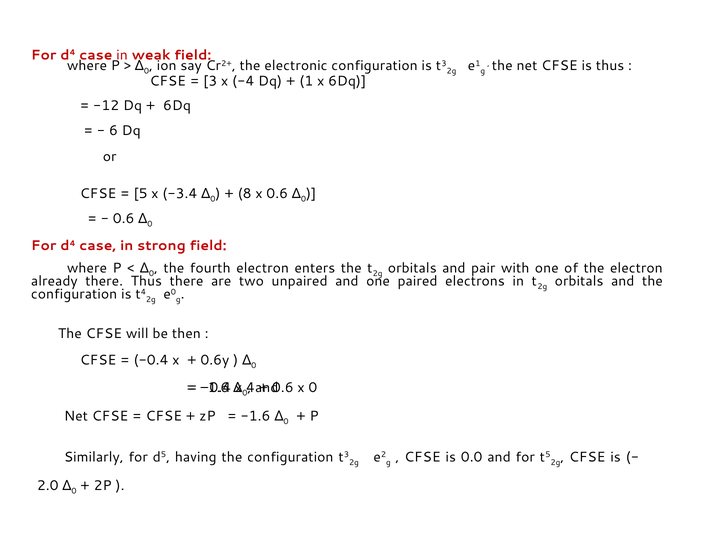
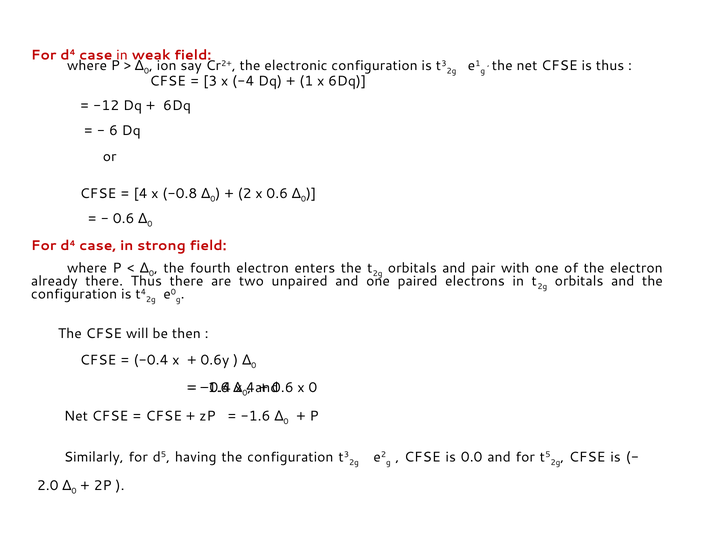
5: 5 -> 4 (141, 193)
-3.4: -3.4 -> -0.8 (180, 193)
8: 8 -> 2 (245, 193)
